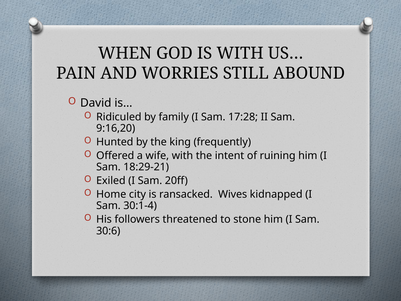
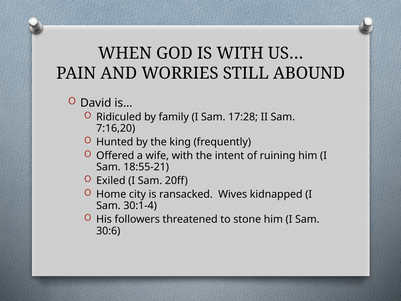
9:16,20: 9:16,20 -> 7:16,20 (116, 128)
18:29-21: 18:29-21 -> 18:55-21 (146, 167)
